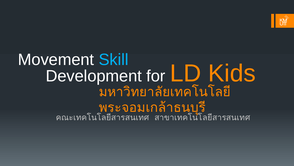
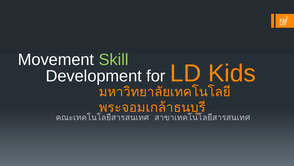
Skill colour: light blue -> light green (114, 60)
